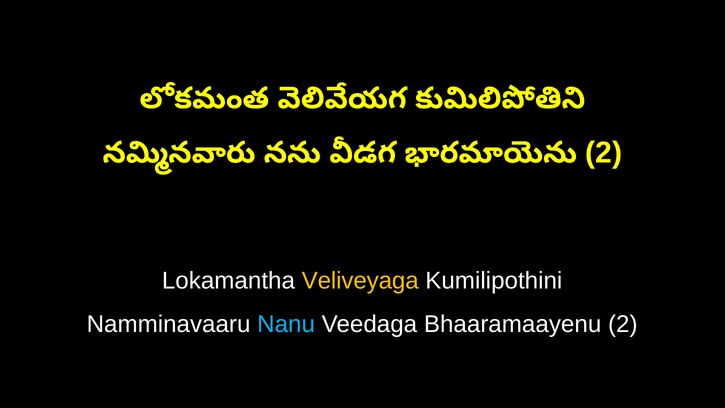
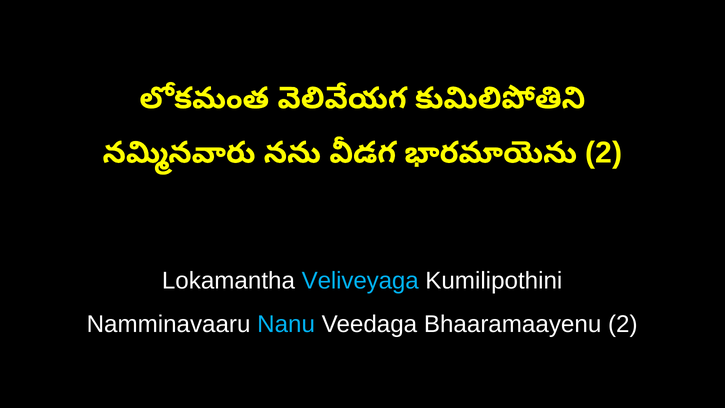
Veliveyaga colour: yellow -> light blue (360, 281)
